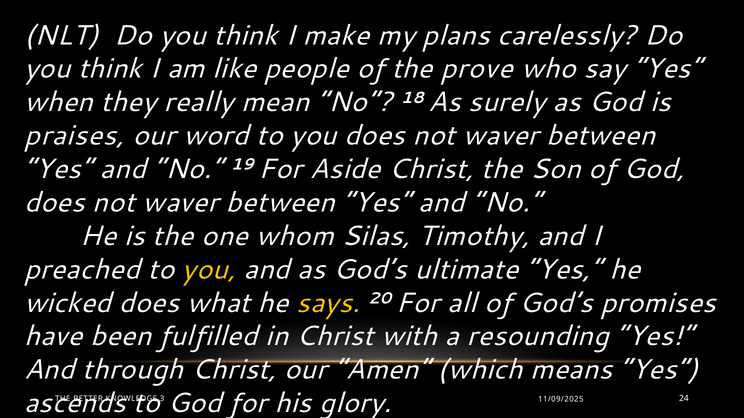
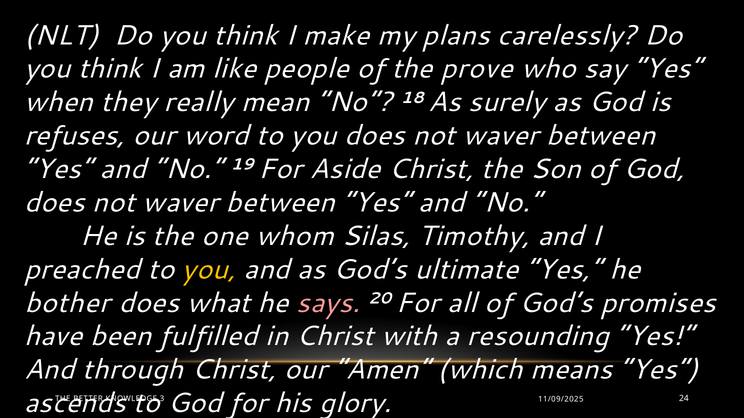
praises: praises -> refuses (75, 136)
wicked: wicked -> bother (67, 303)
says colour: yellow -> pink (328, 303)
